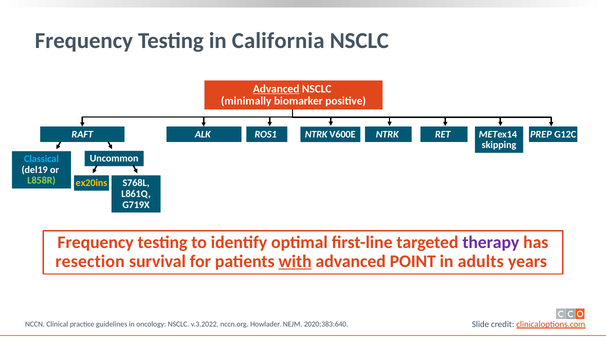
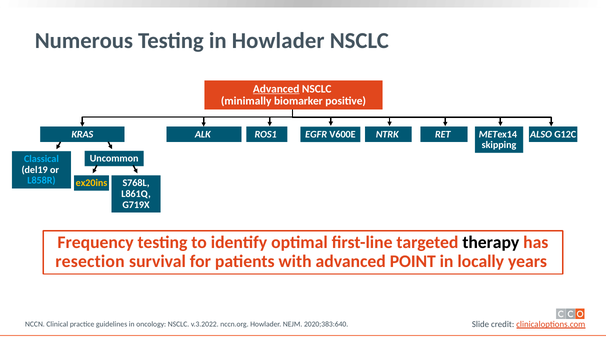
Frequency: Frequency -> Numerous (84, 41)
in California: California -> Howlader (278, 41)
RAFT: RAFT -> KRAS (82, 134)
ROS1 NTRK: NTRK -> EGFR (316, 134)
PREP: PREP -> ALSO (541, 134)
L858R colour: light green -> light blue (41, 181)
therapy colour: purple -> black (491, 242)
with underline: present -> none (295, 261)
adults: adults -> locally (481, 261)
